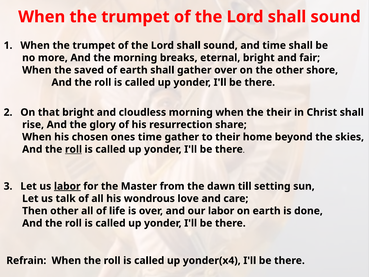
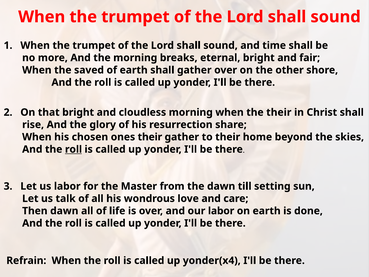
ones time: time -> their (150, 137)
labor underline: present -> none (67, 186)
Then other: other -> dawn (64, 211)
